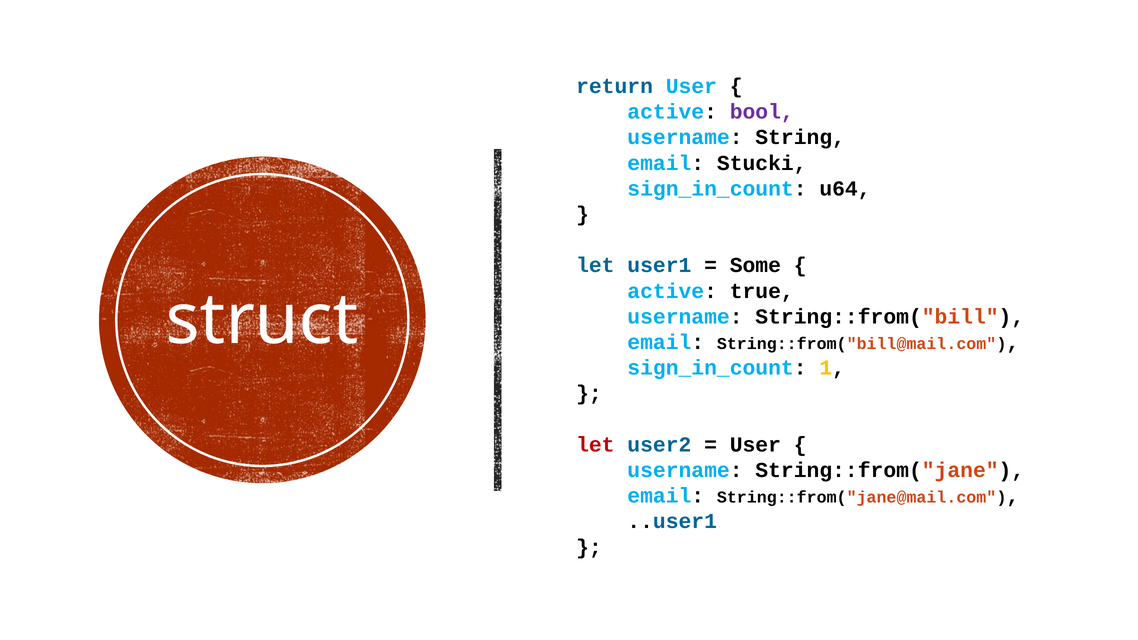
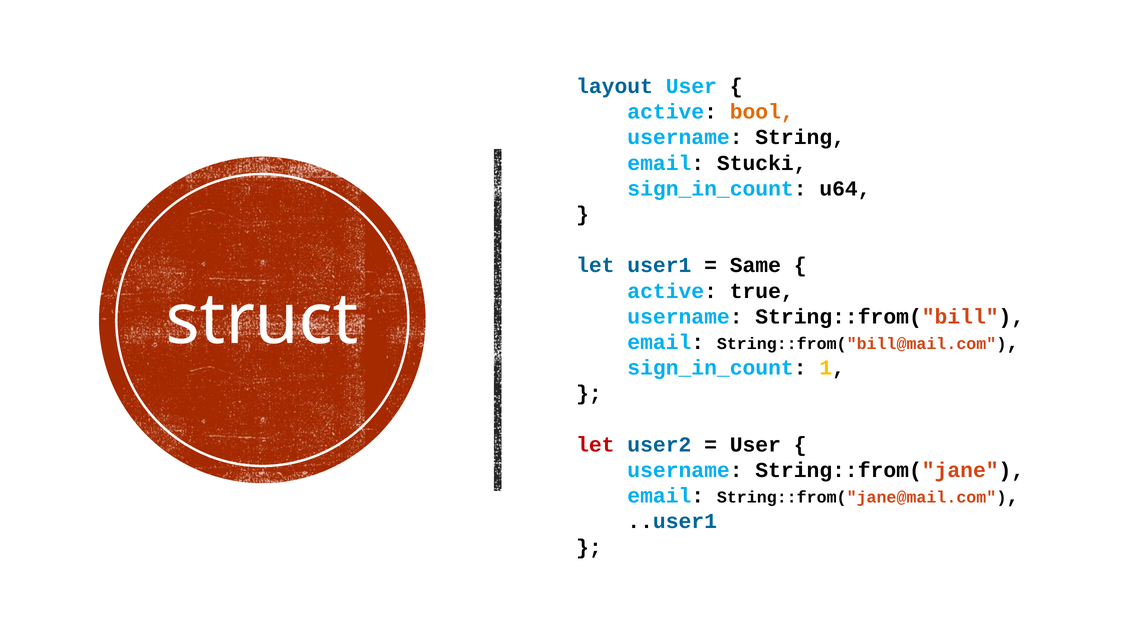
return: return -> layout (615, 86)
bool colour: purple -> orange (762, 112)
Some: Some -> Same (755, 266)
